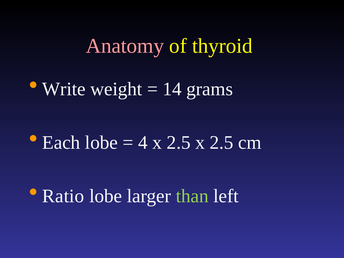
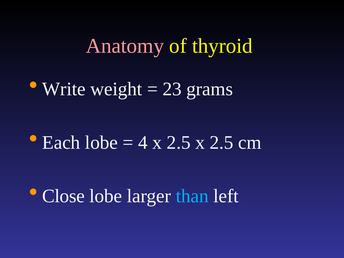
14: 14 -> 23 (172, 89)
Ratio: Ratio -> Close (63, 196)
than colour: light green -> light blue (192, 196)
